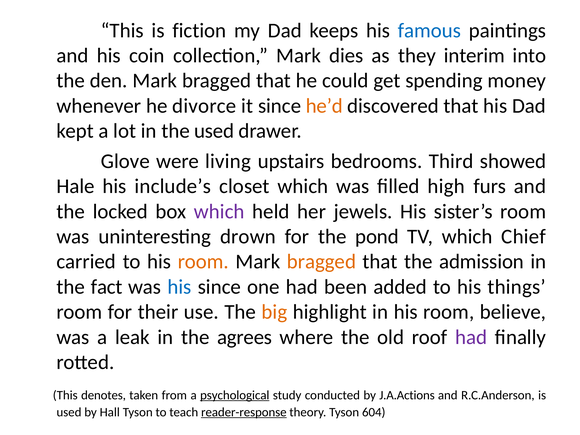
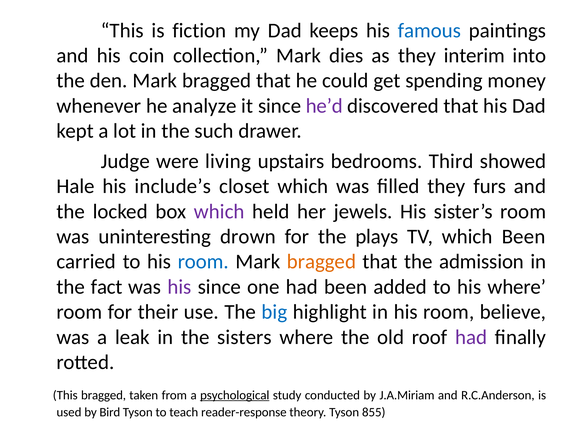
divorce: divorce -> analyze (204, 106)
he’d colour: orange -> purple (324, 106)
the used: used -> such (214, 131)
Glove: Glove -> Judge (125, 161)
filled high: high -> they (446, 186)
pond: pond -> plays (377, 237)
which Chief: Chief -> Been (524, 237)
room colour: orange -> blue (203, 262)
his colour: blue -> purple (179, 287)
his things: things -> where (517, 287)
big colour: orange -> blue (274, 312)
agrees: agrees -> sisters (244, 337)
This denotes: denotes -> bragged (104, 395)
J.A.Actions: J.A.Actions -> J.A.Miriam (407, 395)
Hall: Hall -> Bird (110, 412)
reader-response underline: present -> none (244, 412)
604: 604 -> 855 (374, 412)
